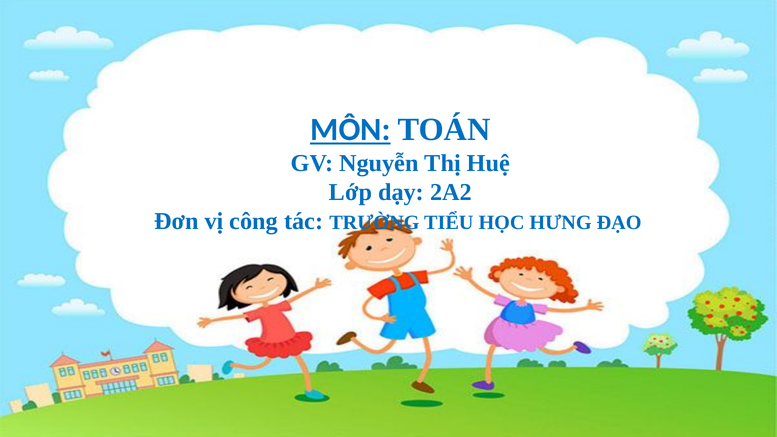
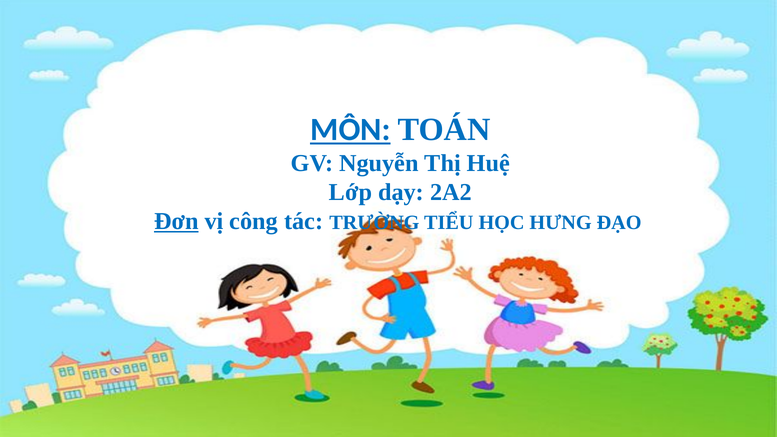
Đơn underline: none -> present (176, 221)
